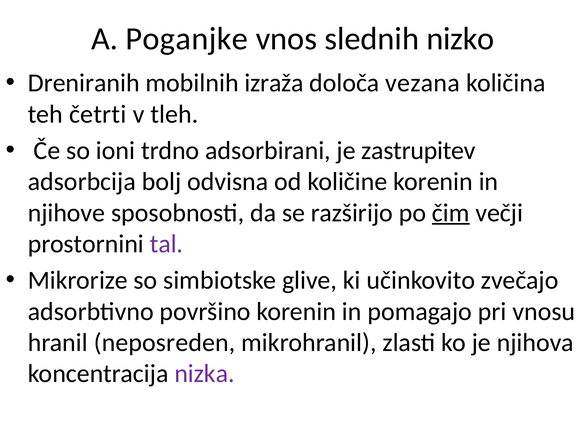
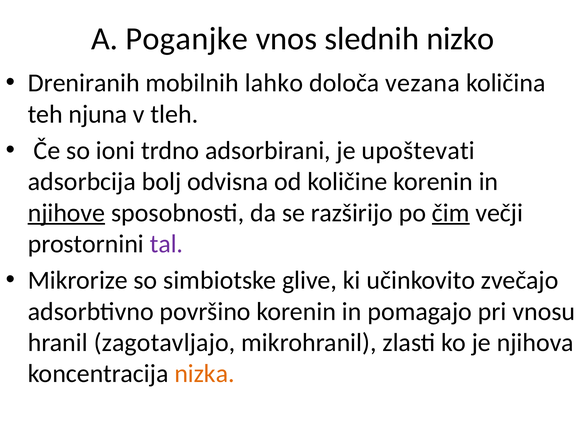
izraža: izraža -> lahko (274, 83)
četrti: četrti -> njuna (98, 114)
zastrupitev: zastrupitev -> upoštevati (418, 150)
njihove underline: none -> present (66, 213)
neposreden: neposreden -> zagotavljajo (164, 343)
nizka colour: purple -> orange (204, 374)
